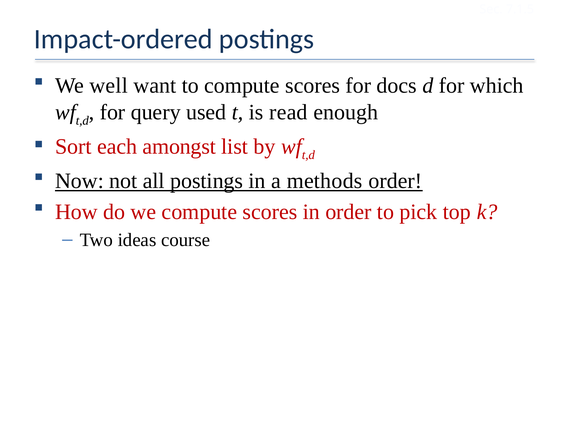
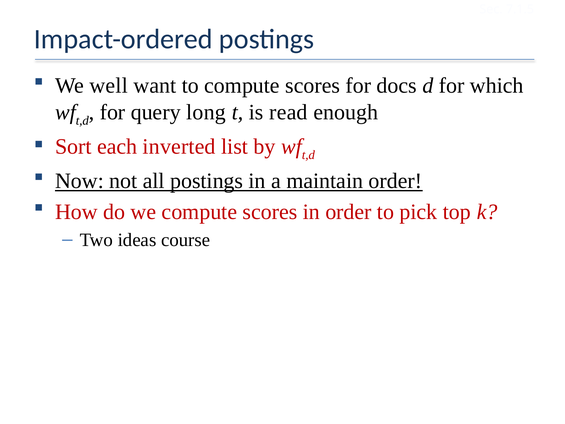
used: used -> long (206, 112)
amongst: amongst -> inverted (179, 146)
methods: methods -> maintain (325, 181)
